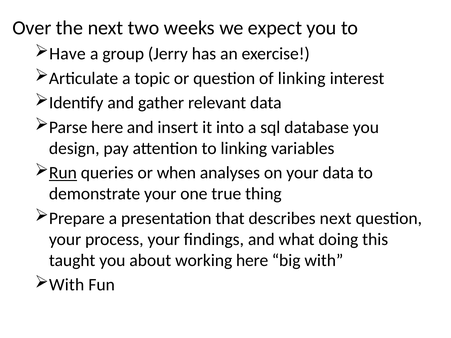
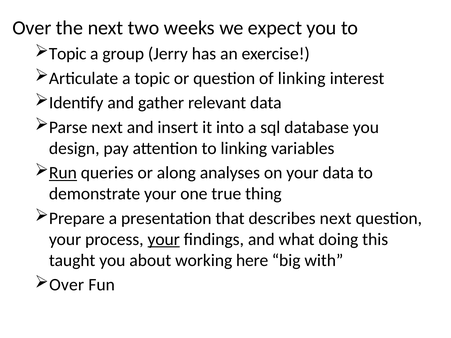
Have: Have -> Topic (68, 54)
Parse here: here -> next (107, 127)
when: when -> along (176, 173)
your underline: none -> present (164, 239)
With: With -> Over (67, 285)
